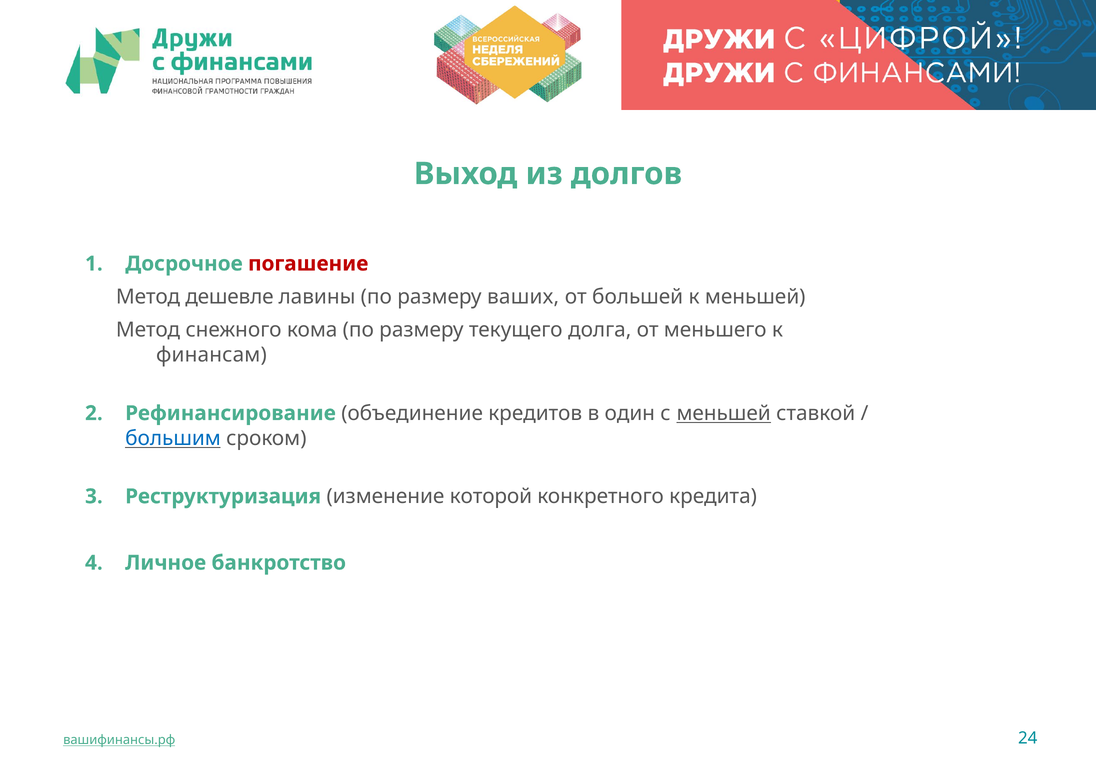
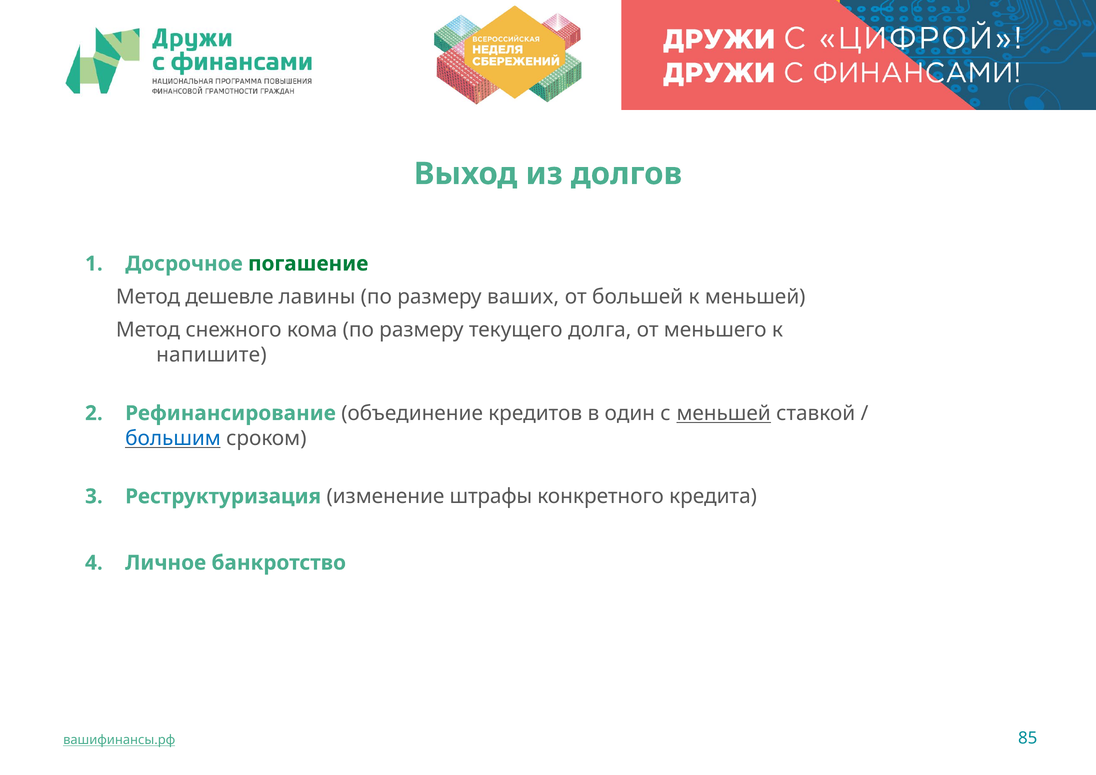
погашение colour: red -> green (308, 264)
финансам: финансам -> напишите (211, 355)
которой: которой -> штрафы (491, 497)
24: 24 -> 85 (1028, 739)
